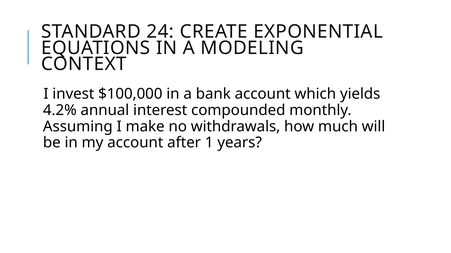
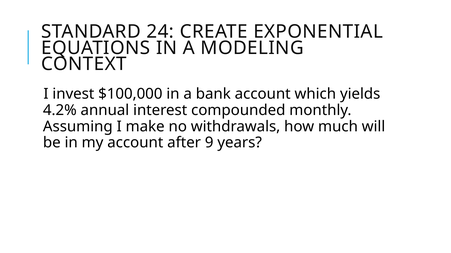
1: 1 -> 9 (209, 143)
